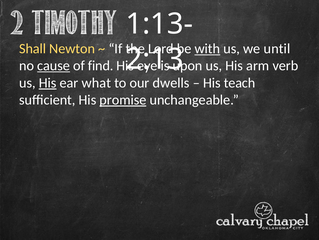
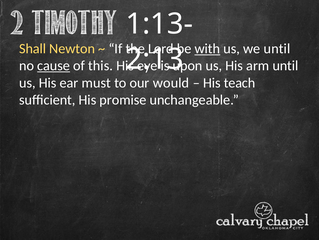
find: find -> this (101, 66)
arm verb: verb -> until (285, 66)
His underline: present -> none (48, 83)
what: what -> must (96, 83)
dwells: dwells -> would (171, 83)
promise underline: present -> none (123, 100)
